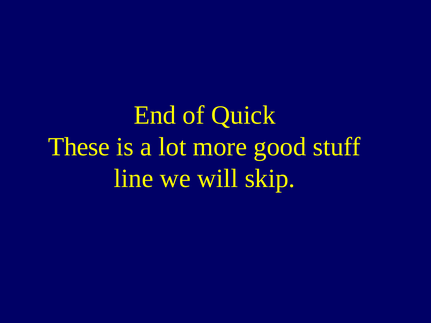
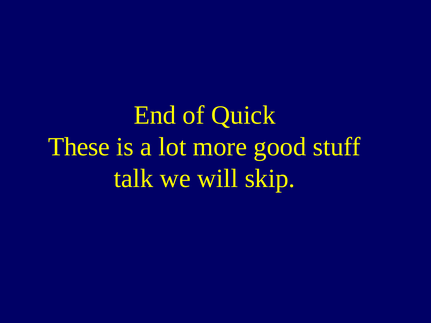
line: line -> talk (134, 179)
